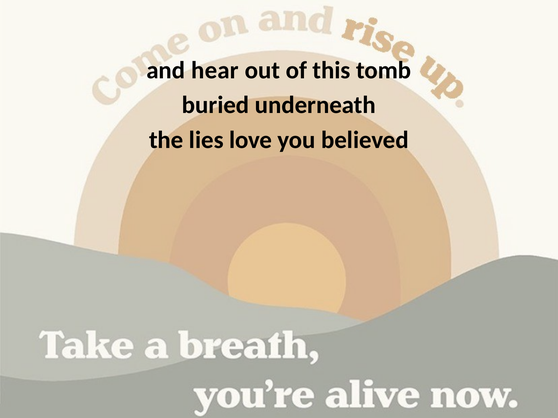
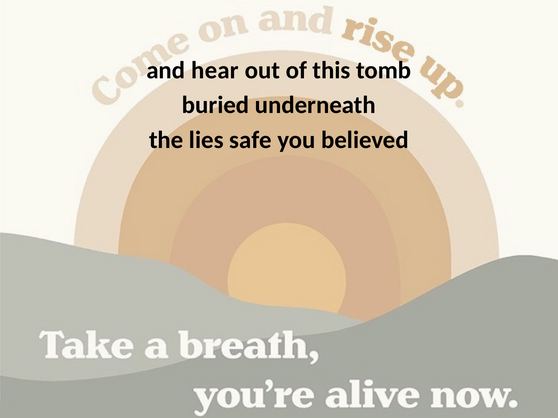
love: love -> safe (250, 140)
